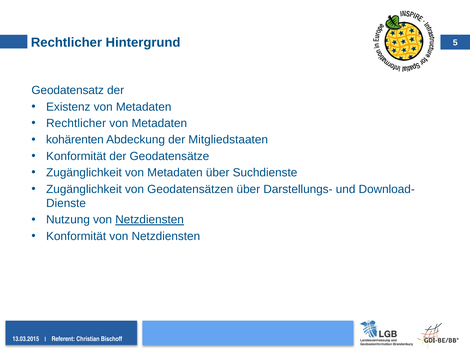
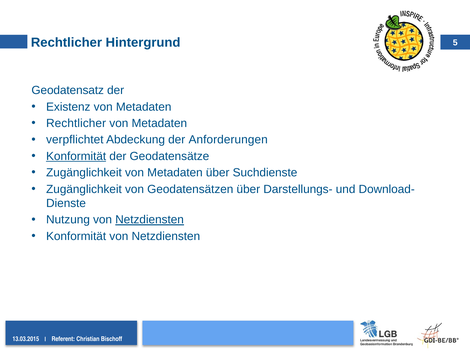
kohärenten: kohärenten -> verpflichtet (75, 140)
Mitgliedstaaten: Mitgliedstaaten -> Anforderungen (228, 140)
Konformität underline: none -> present (76, 156)
